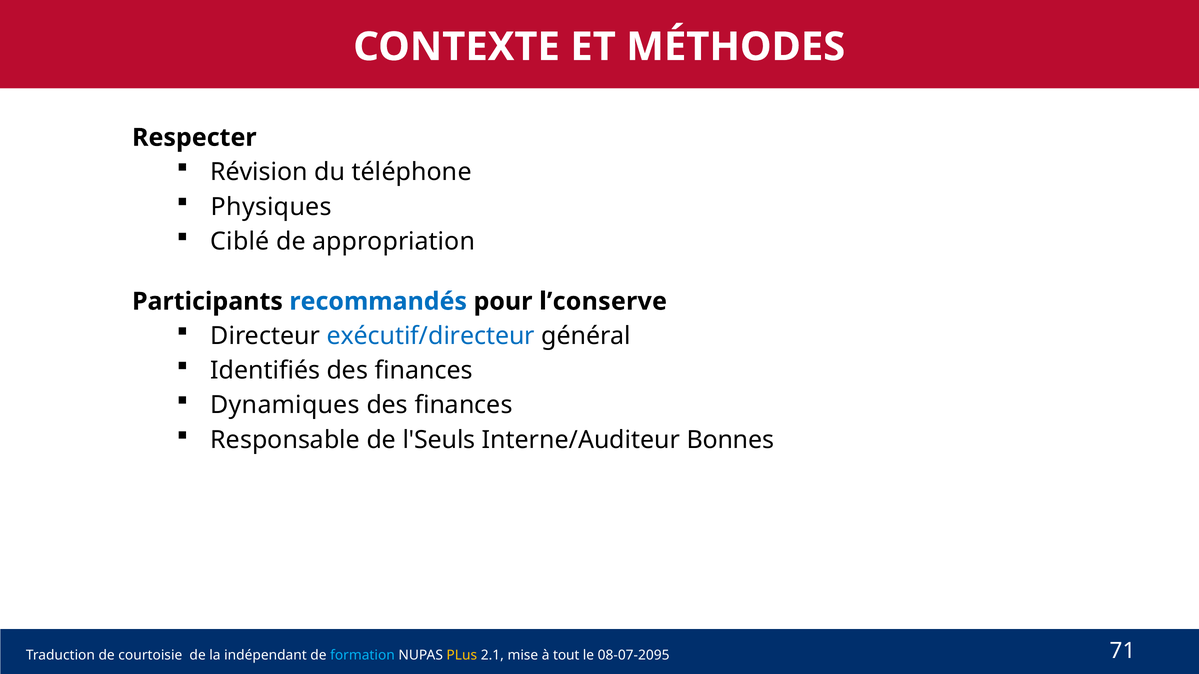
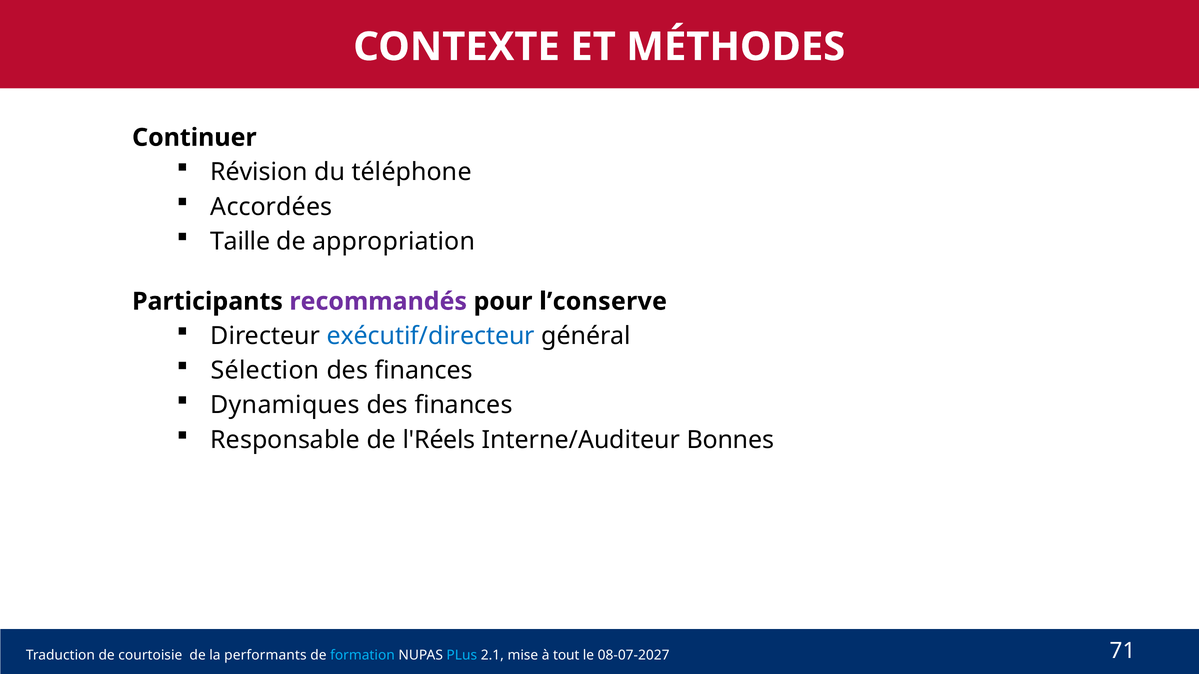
Respecter: Respecter -> Continuer (194, 138)
Physiques: Physiques -> Accordées (271, 207)
Ciblé: Ciblé -> Taille (240, 242)
recommandés colour: blue -> purple (378, 302)
Identifiés: Identifiés -> Sélection (265, 371)
l'Seuls: l'Seuls -> l'Réels (439, 440)
indépendant: indépendant -> performants (265, 656)
PLus colour: yellow -> light blue (462, 656)
08-07-2095: 08-07-2095 -> 08-07-2027 (634, 656)
